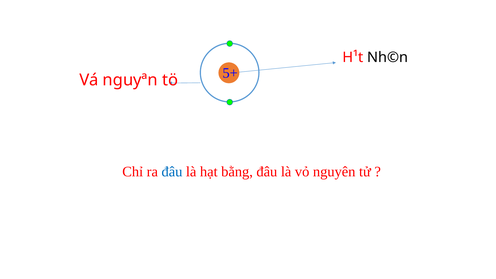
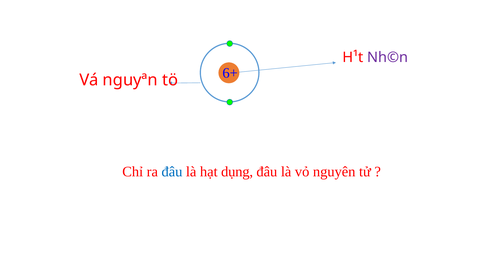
Nh©n colour: black -> purple (388, 57)
5+: 5+ -> 6+ (230, 73)
bằng: bằng -> dụng (237, 172)
